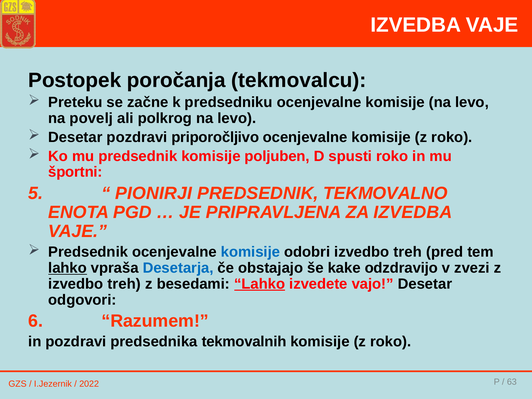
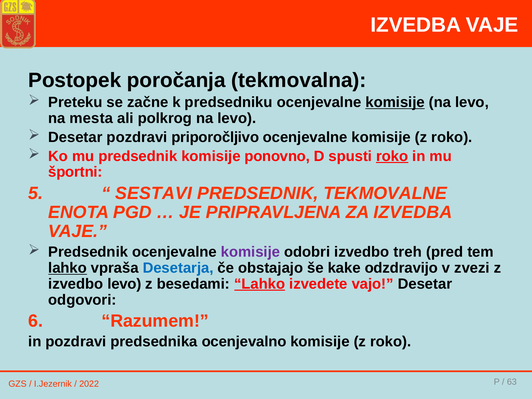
tekmovalcu: tekmovalcu -> tekmovalna (299, 80)
komisije underline: none -> present (395, 102)
povelj: povelj -> mesta (91, 118)
poljuben: poljuben -> ponovno (277, 156)
roko underline: none -> present (392, 156)
PIONIRJI: PIONIRJI -> SESTAVI (154, 193)
TEKMOVALNO: TEKMOVALNO -> TEKMOVALNE (385, 193)
komisije colour: blue -> purple (250, 252)
treh: treh -> levo (124, 284)
tekmovalnih: tekmovalnih -> ocenjevalno (244, 341)
